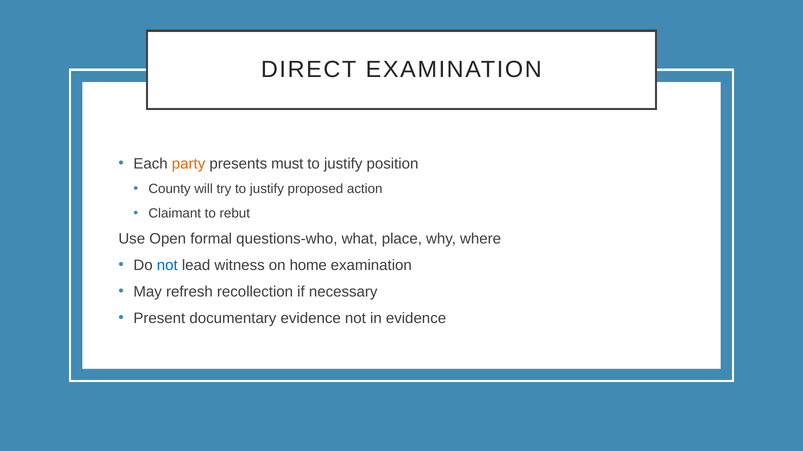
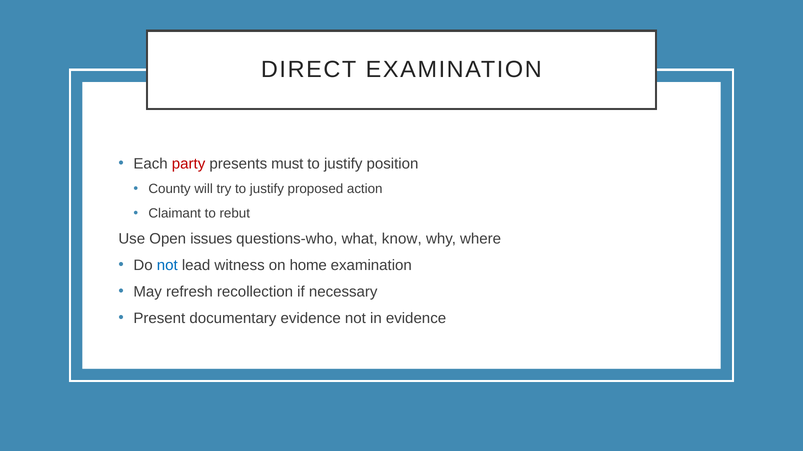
party colour: orange -> red (189, 164)
formal: formal -> issues (211, 239)
place: place -> know (402, 239)
